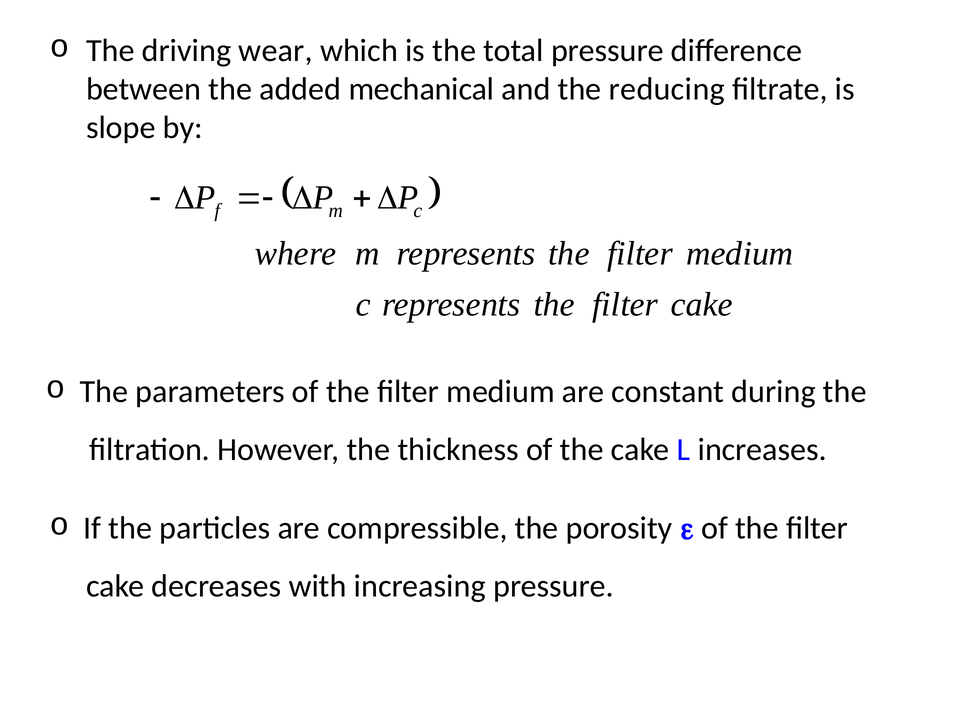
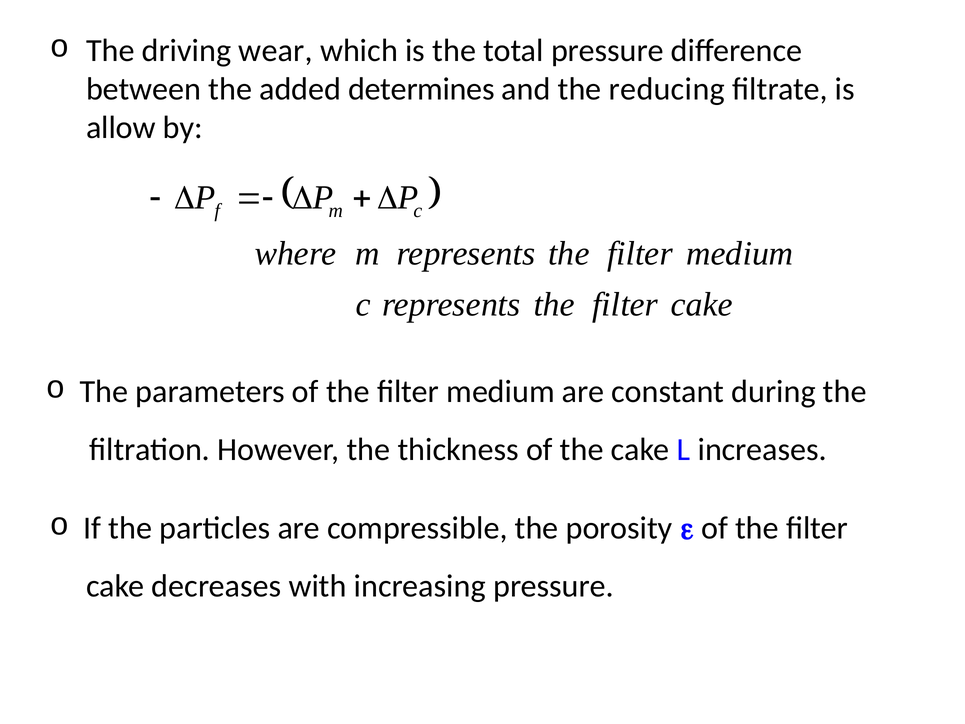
mechanical: mechanical -> determines (421, 89)
slope: slope -> allow (121, 128)
